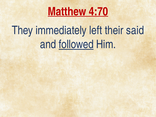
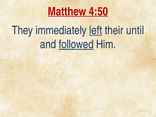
4:70: 4:70 -> 4:50 (98, 12)
left underline: none -> present (96, 30)
said: said -> until (135, 30)
